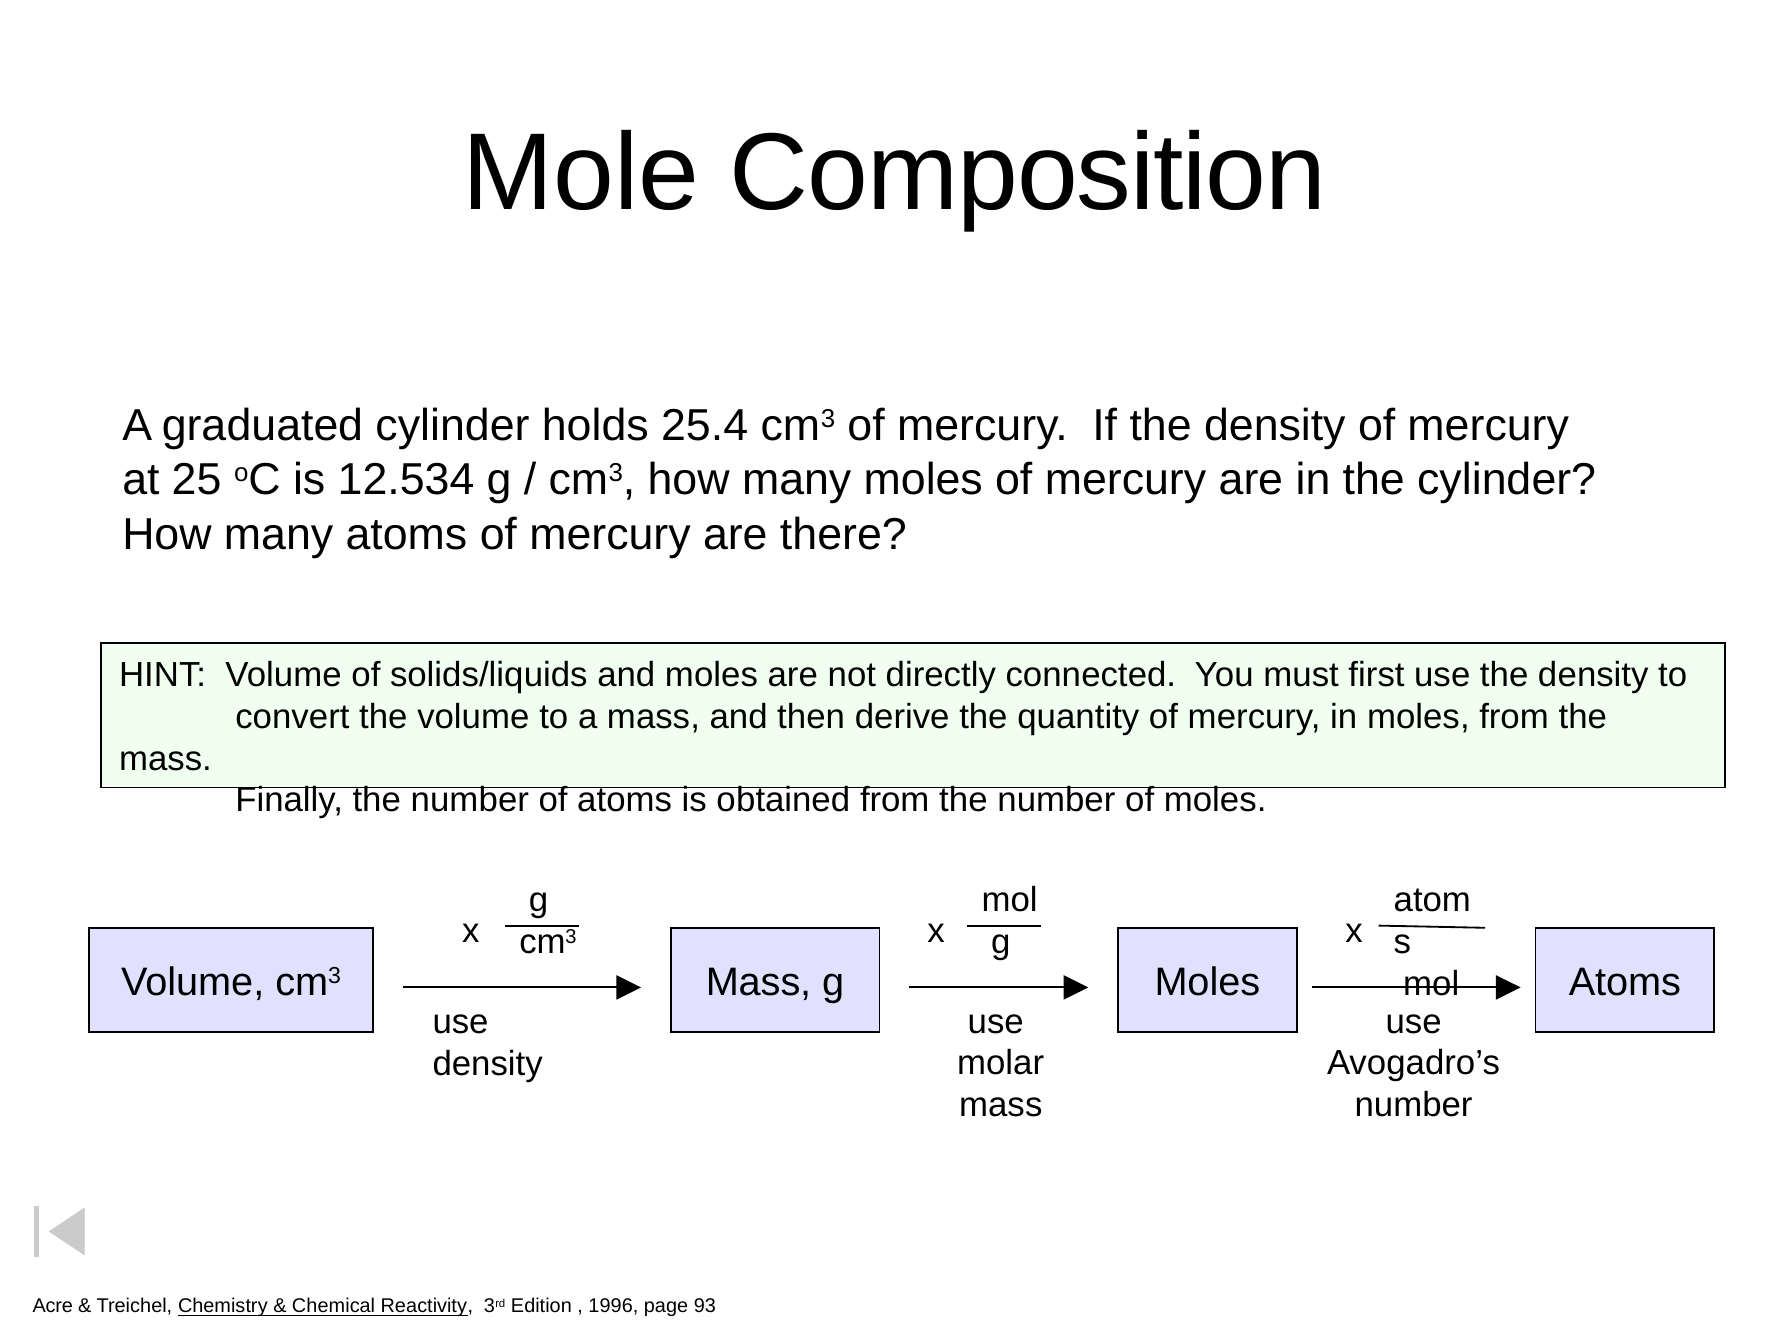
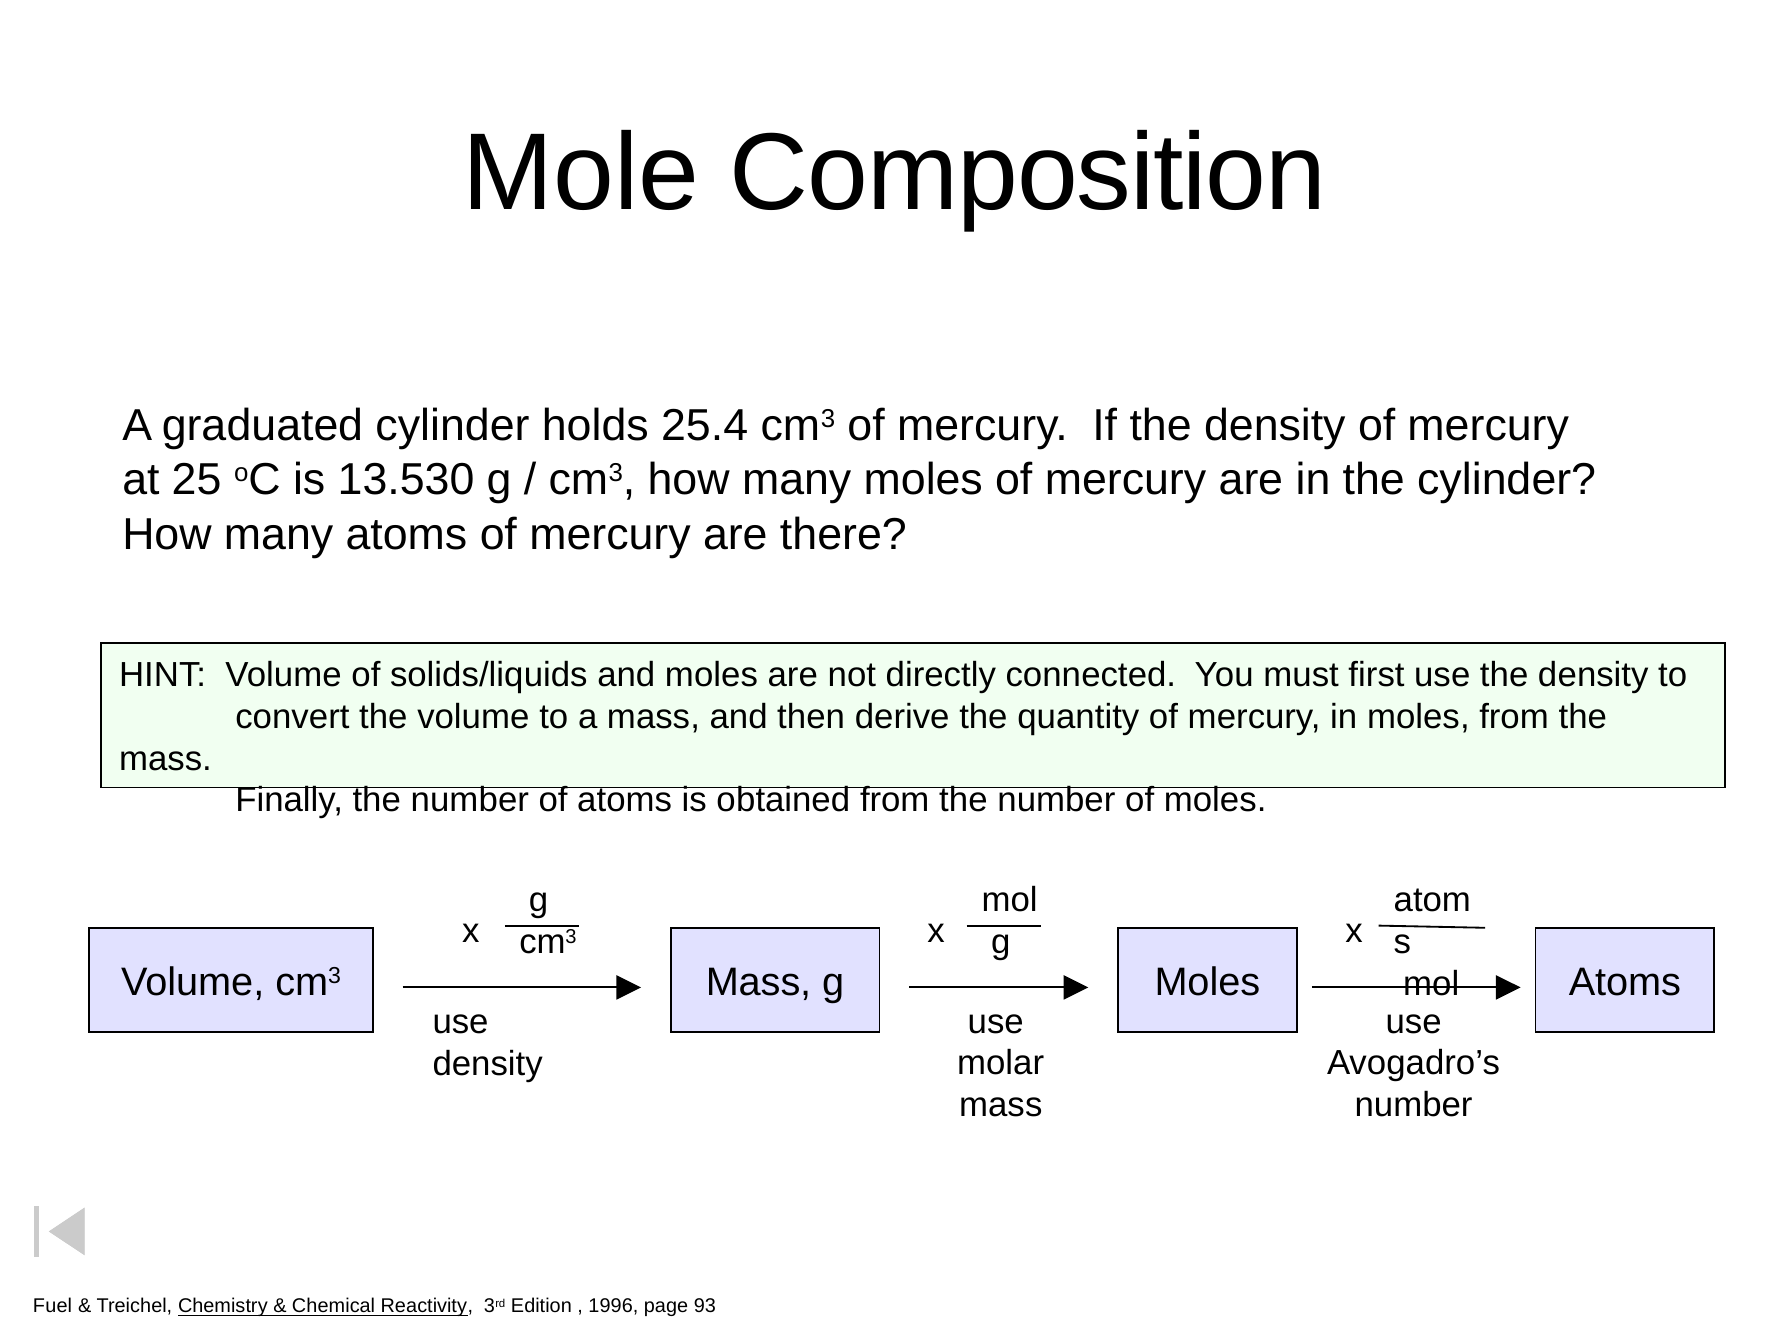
12.534: 12.534 -> 13.530 (406, 480)
Acre: Acre -> Fuel (53, 1307)
